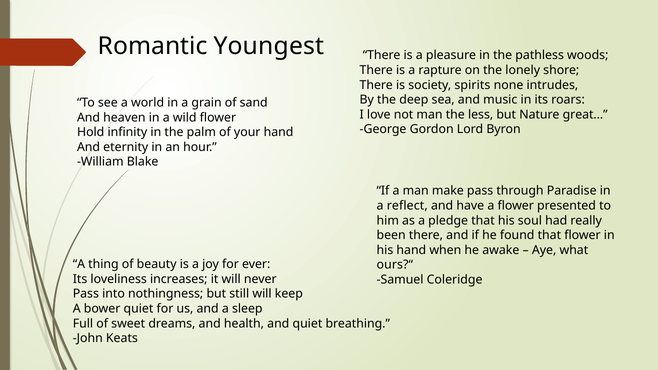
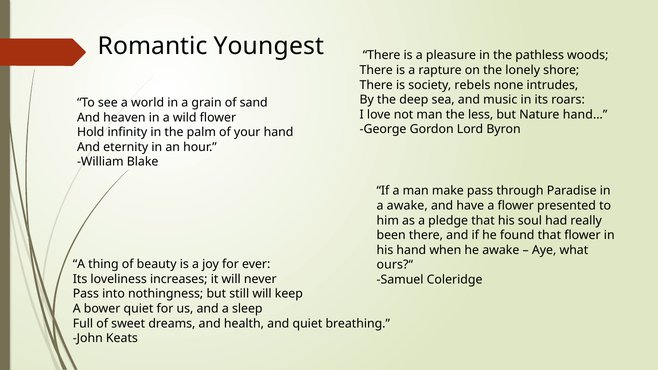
spirits: spirits -> rebels (472, 85)
great…: great… -> hand… (585, 115)
a reflect: reflect -> awake (407, 206)
